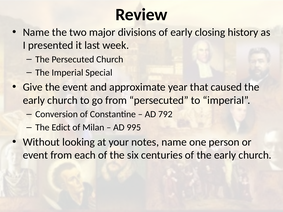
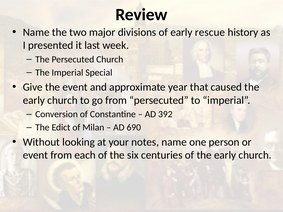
closing: closing -> rescue (210, 32)
792: 792 -> 392 (165, 114)
995: 995 -> 690 (134, 128)
